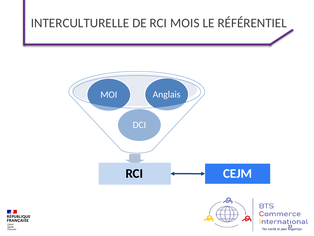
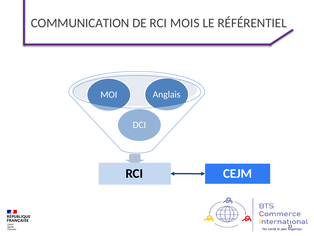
INTERCULTURELLE: INTERCULTURELLE -> COMMUNICATION (80, 23)
